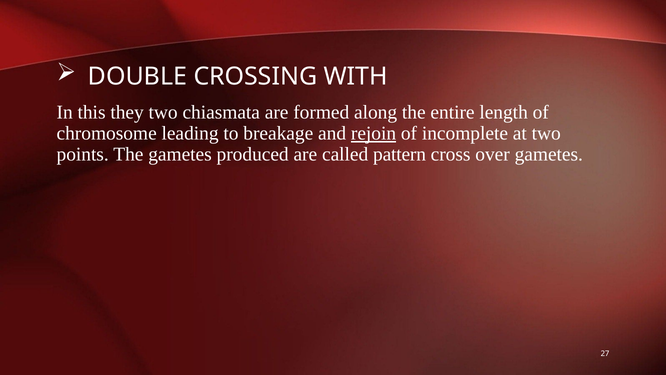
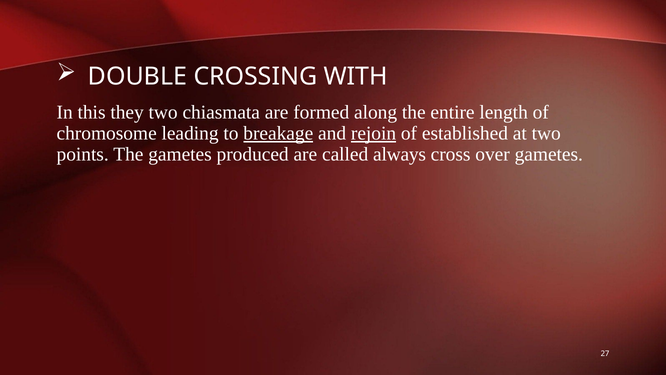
breakage underline: none -> present (278, 133)
incomplete: incomplete -> established (465, 133)
pattern: pattern -> always (400, 154)
